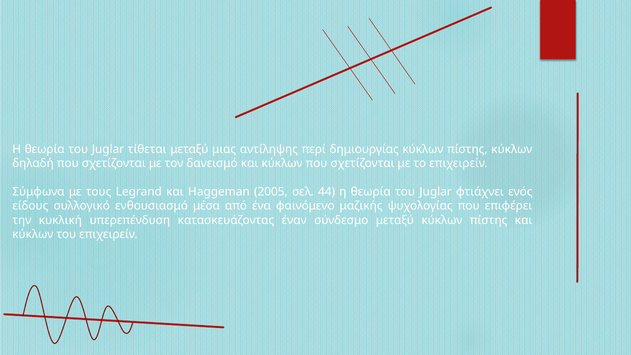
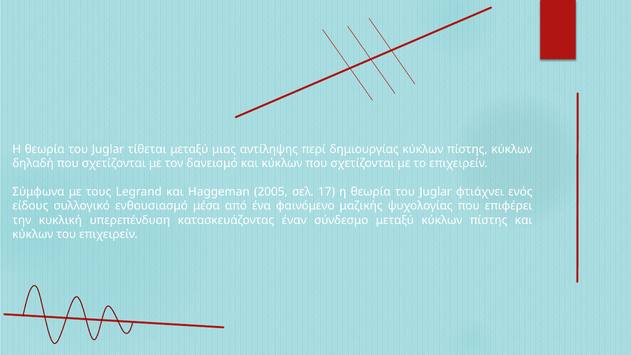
44: 44 -> 17 (327, 192)
